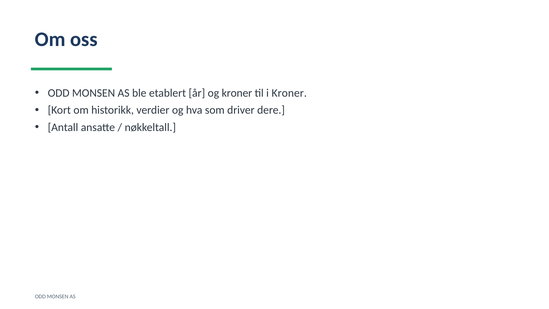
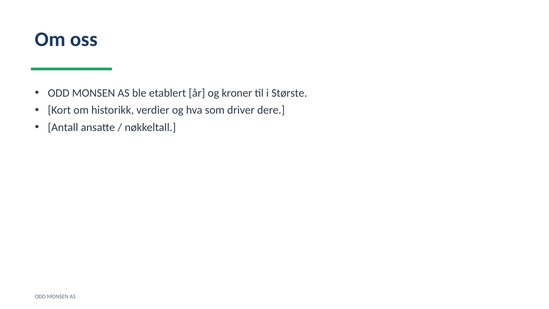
i Kroner: Kroner -> Største (289, 93)
